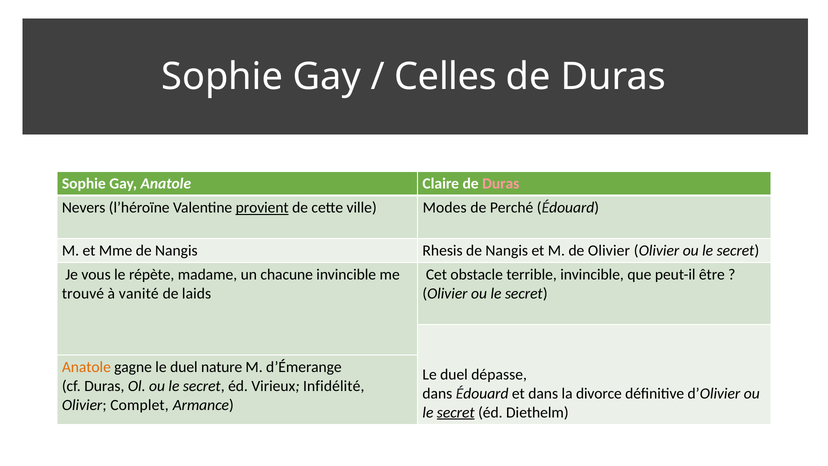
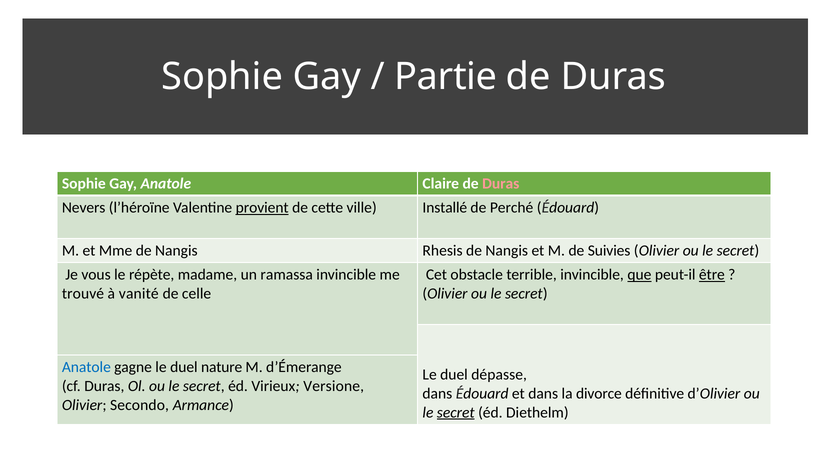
Celles: Celles -> Partie (446, 77)
Modes: Modes -> Installé (445, 208)
de Olivier: Olivier -> Suivies (609, 251)
chacune: chacune -> ramassa (287, 275)
que underline: none -> present (639, 275)
être underline: none -> present (712, 275)
laids: laids -> celle (197, 293)
Anatole colour: orange -> blue (86, 367)
Infidélité: Infidélité -> Versione (334, 386)
Complet: Complet -> Secondo (140, 405)
